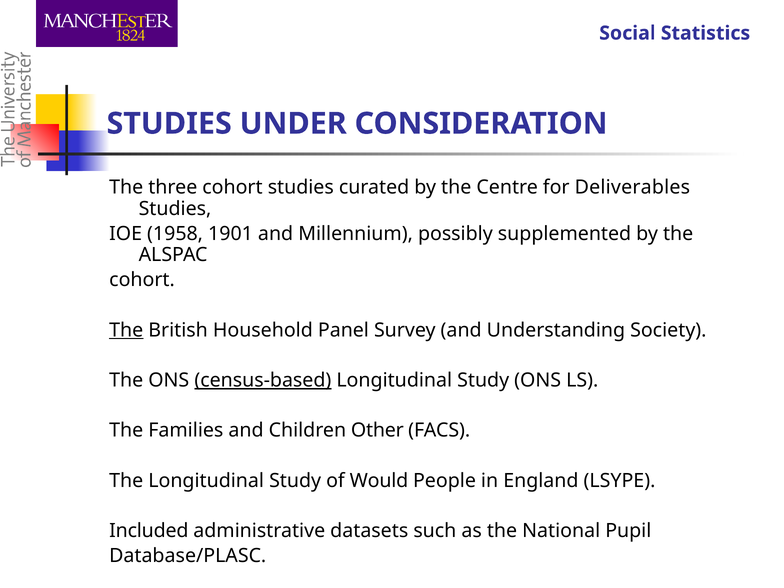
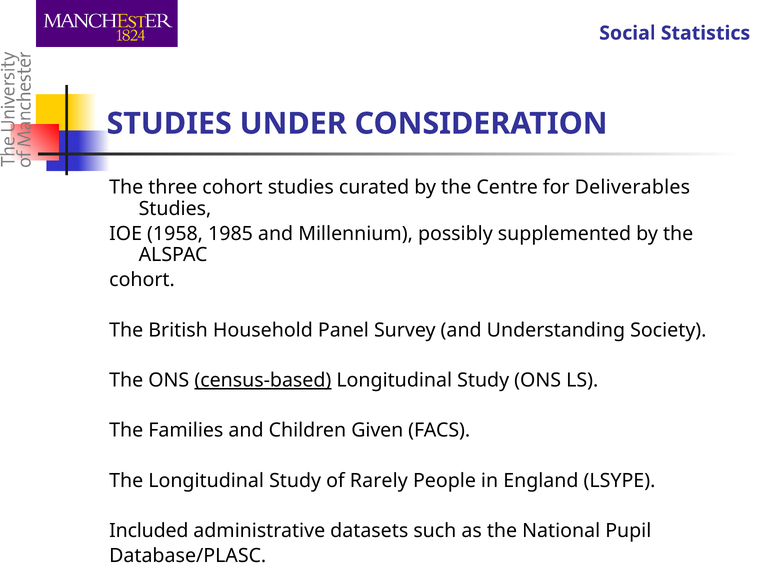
1901: 1901 -> 1985 (231, 234)
The underline: present -> none (126, 330)
Other: Other -> Given (377, 430)
Would: Would -> Rarely (379, 481)
